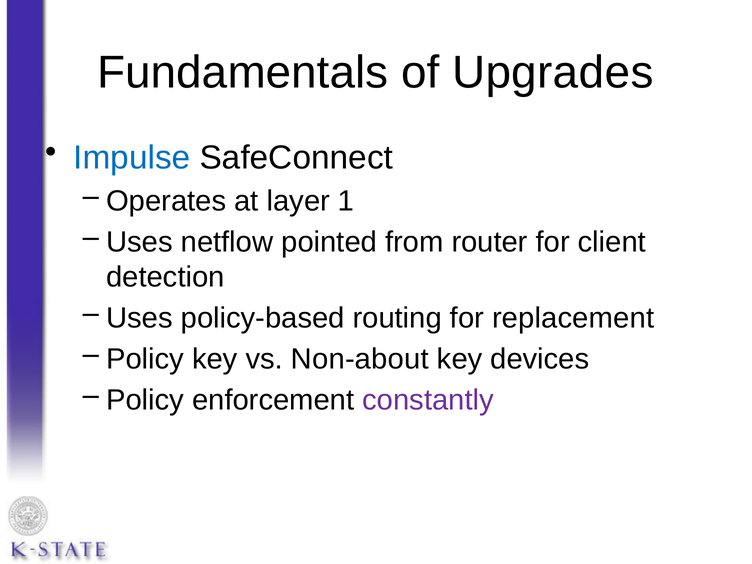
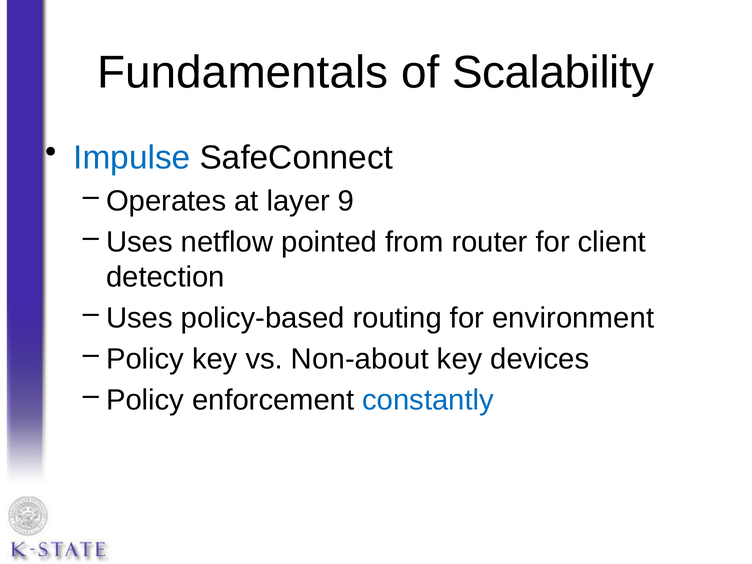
Upgrades: Upgrades -> Scalability (553, 73)
1: 1 -> 9 (346, 201)
replacement: replacement -> environment (573, 318)
constantly colour: purple -> blue (428, 400)
